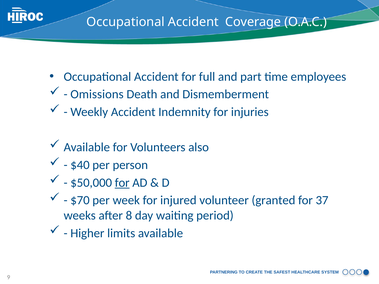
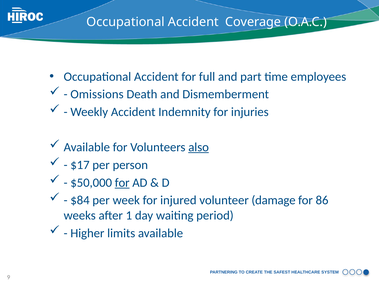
also underline: none -> present (199, 147)
$40: $40 -> $17 (80, 165)
$70: $70 -> $84 (80, 200)
granted: granted -> damage (274, 200)
37: 37 -> 86 (322, 200)
8: 8 -> 1 (129, 216)
